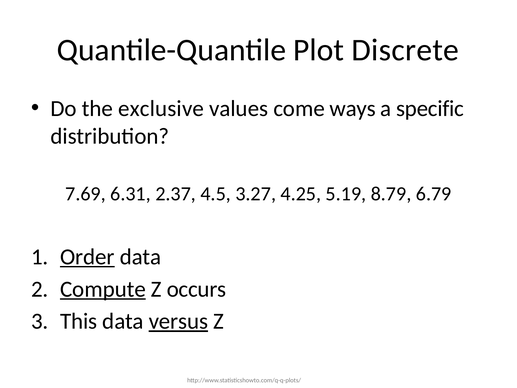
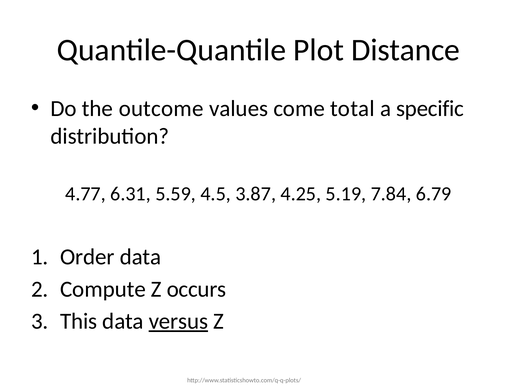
Discrete: Discrete -> Distance (405, 50)
exclusive: exclusive -> outcome (161, 108)
ways: ways -> total (352, 108)
7.69: 7.69 -> 4.77 (86, 194)
2.37: 2.37 -> 5.59 (176, 194)
3.27: 3.27 -> 3.87 (256, 194)
8.79: 8.79 -> 7.84 (391, 194)
Order underline: present -> none (87, 257)
Compute underline: present -> none (103, 289)
